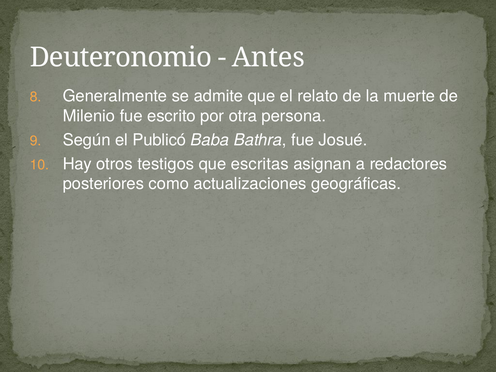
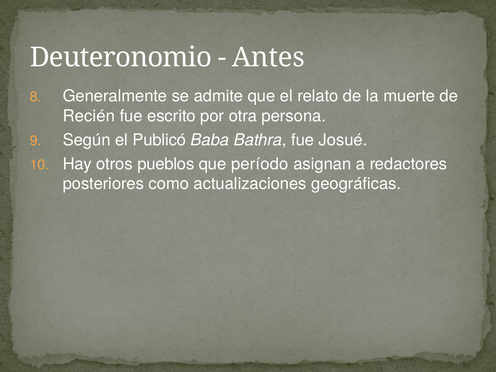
Milenio: Milenio -> Recién (89, 116)
testigos: testigos -> pueblos (166, 164)
escritas: escritas -> período (260, 164)
